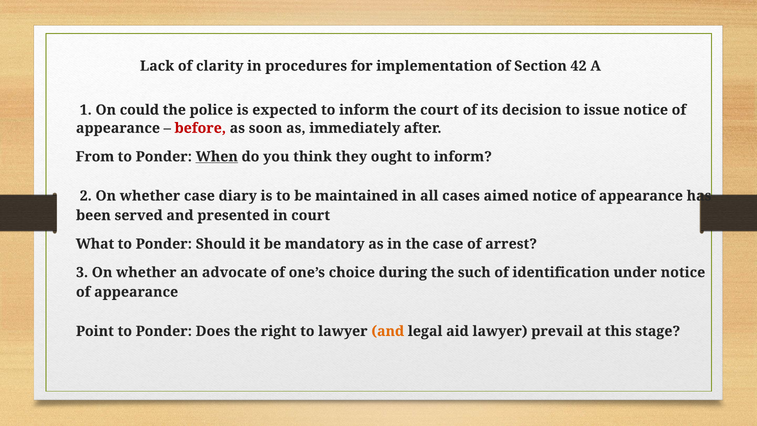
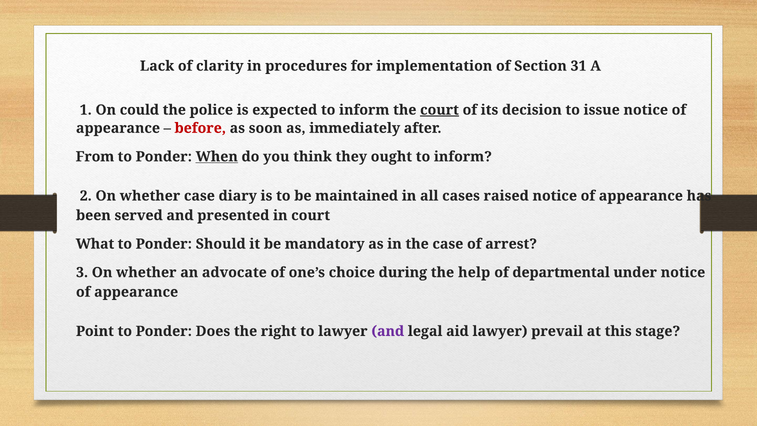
42: 42 -> 31 (579, 66)
court underline: none -> present (440, 110)
aimed: aimed -> raised (506, 196)
such: such -> help (474, 272)
identification: identification -> departmental (561, 272)
and colour: orange -> purple (388, 331)
